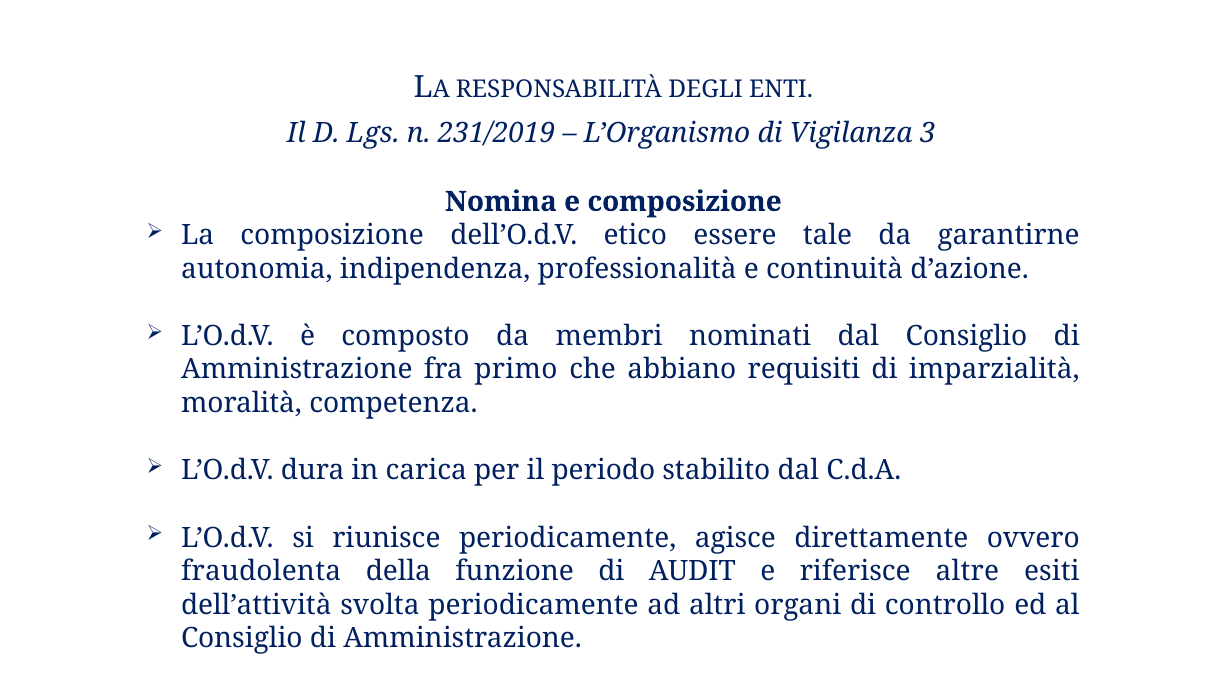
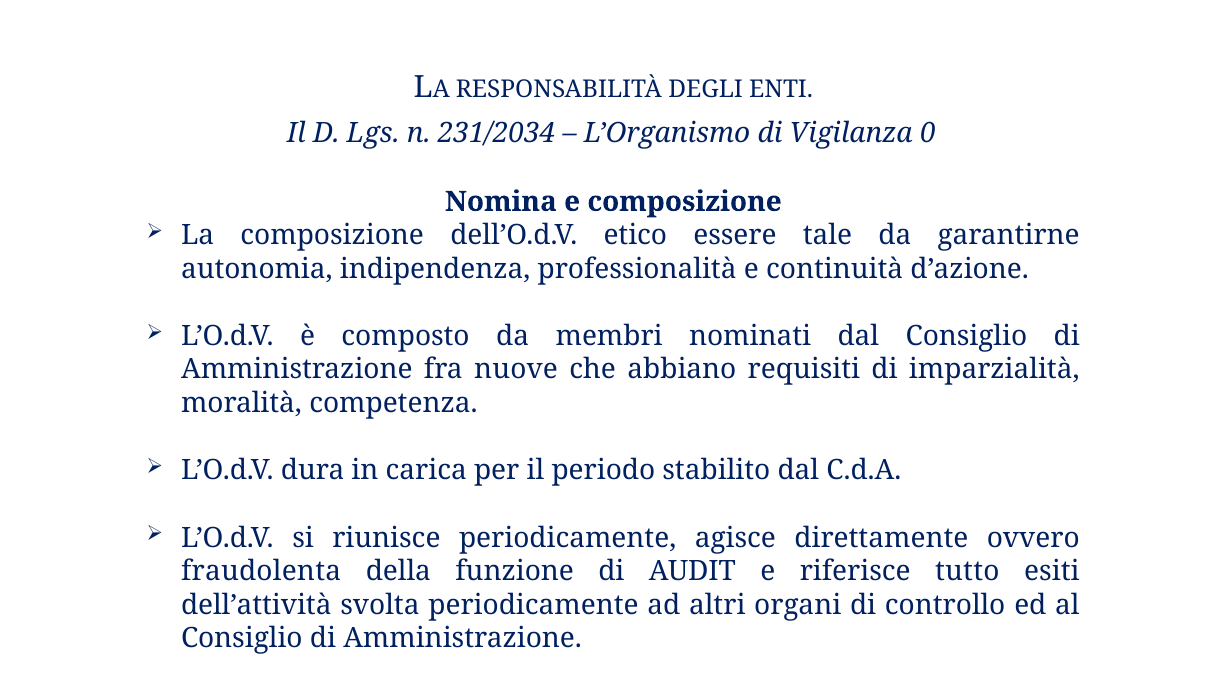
231/2019: 231/2019 -> 231/2034 (497, 133)
3: 3 -> 0 (928, 133)
primo: primo -> nuove (516, 370)
altre: altre -> tutto (967, 571)
